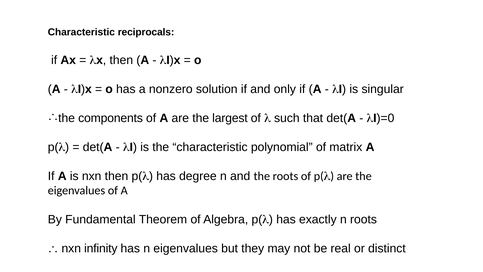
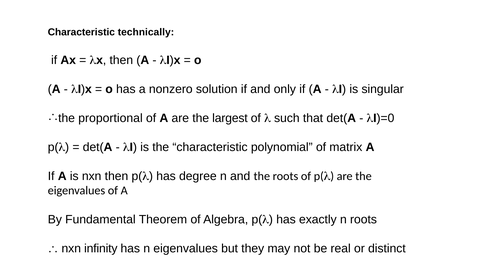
reciprocals: reciprocals -> technically (146, 32)
components: components -> proportional (110, 118)
